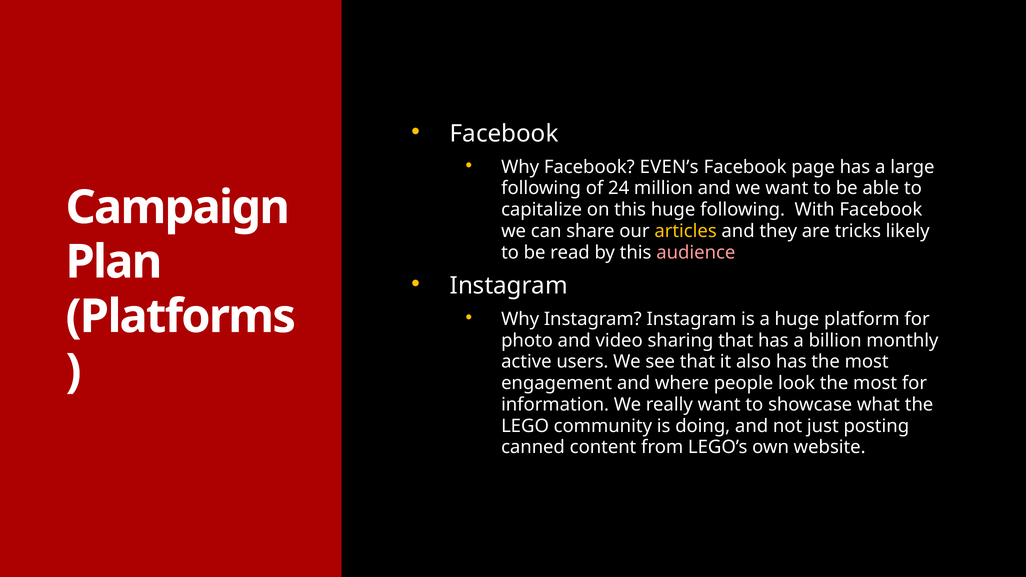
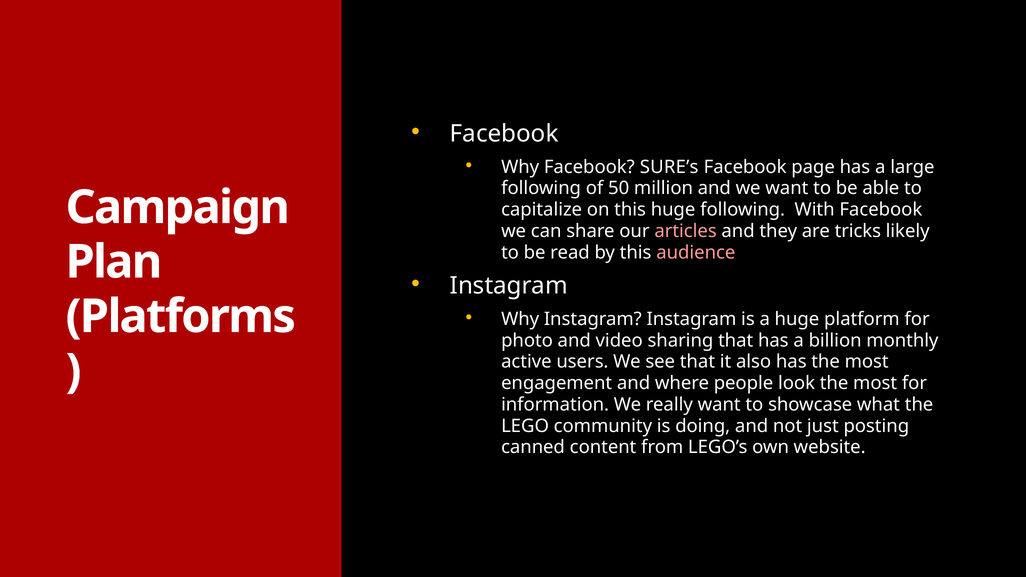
EVEN’s: EVEN’s -> SURE’s (669, 167)
24: 24 -> 50 (619, 188)
articles colour: yellow -> pink (686, 231)
